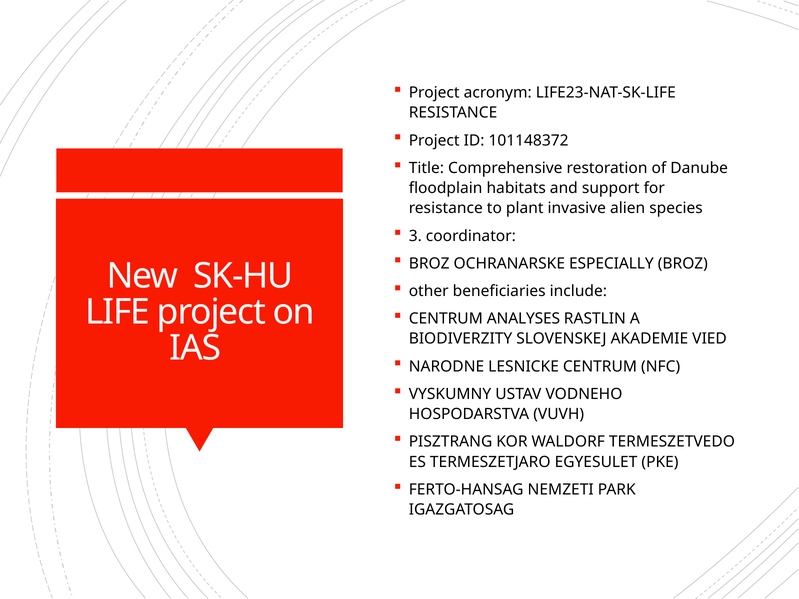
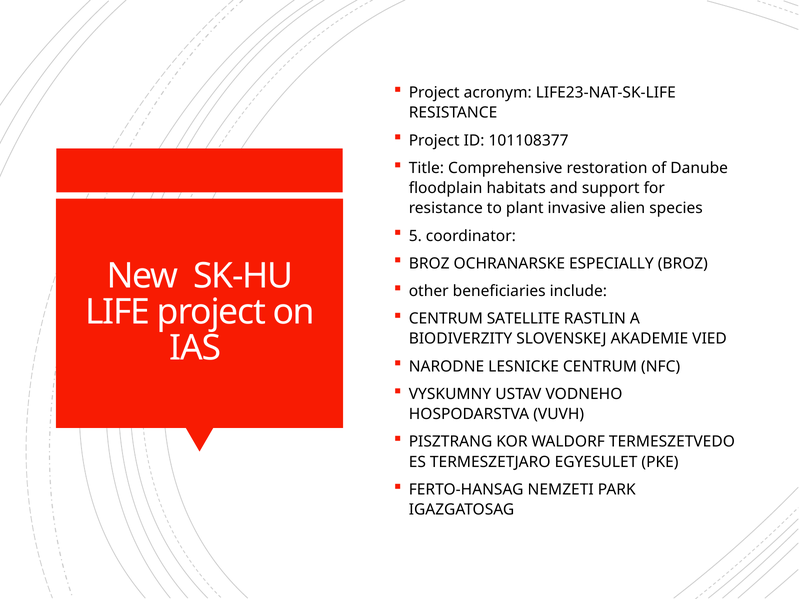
101148372: 101148372 -> 101108377 (529, 140)
3: 3 -> 5 (415, 236)
ANALYSES: ANALYSES -> SATELLITE (523, 319)
